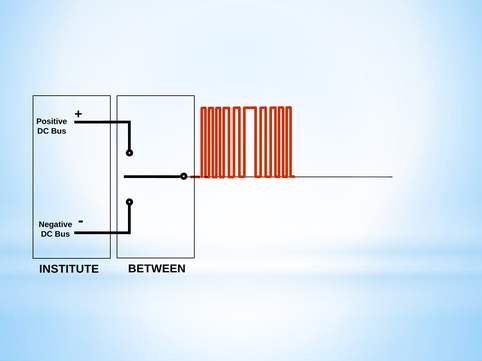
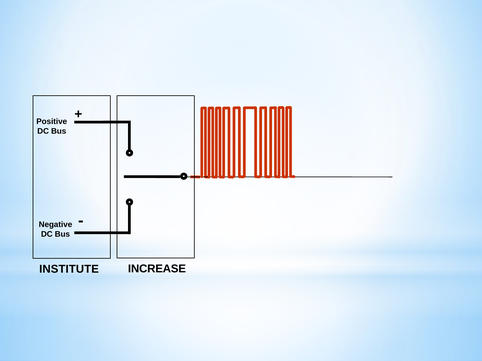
BETWEEN: BETWEEN -> INCREASE (157, 269)
